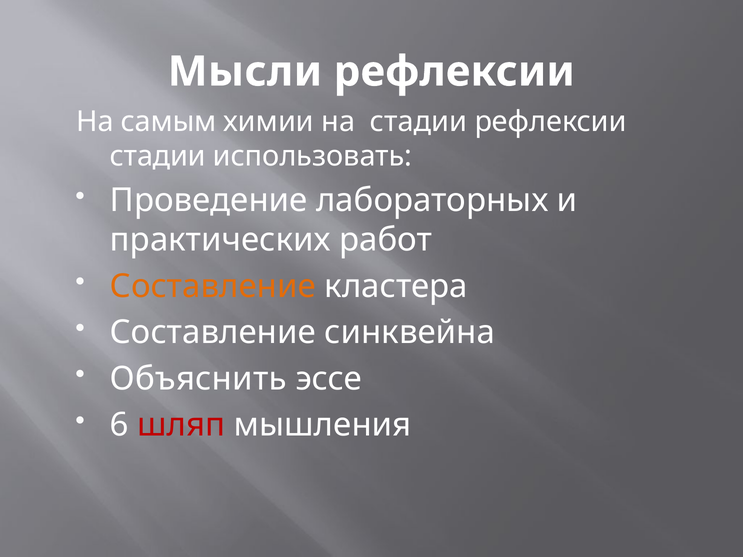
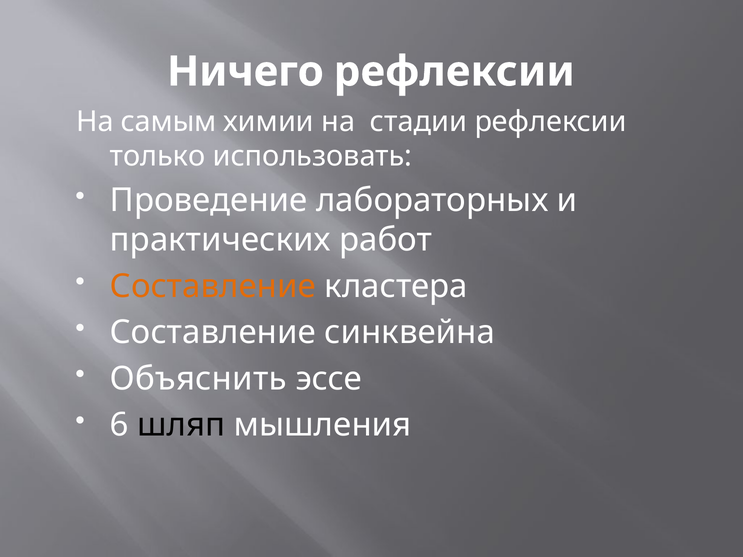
Мысли: Мысли -> Ничего (245, 72)
стадии: стадии -> только (158, 156)
шляп colour: red -> black (181, 425)
